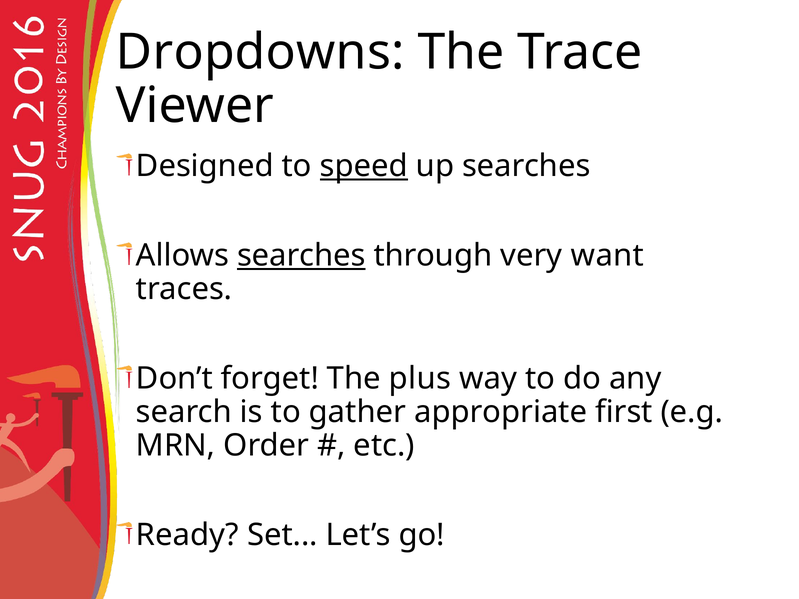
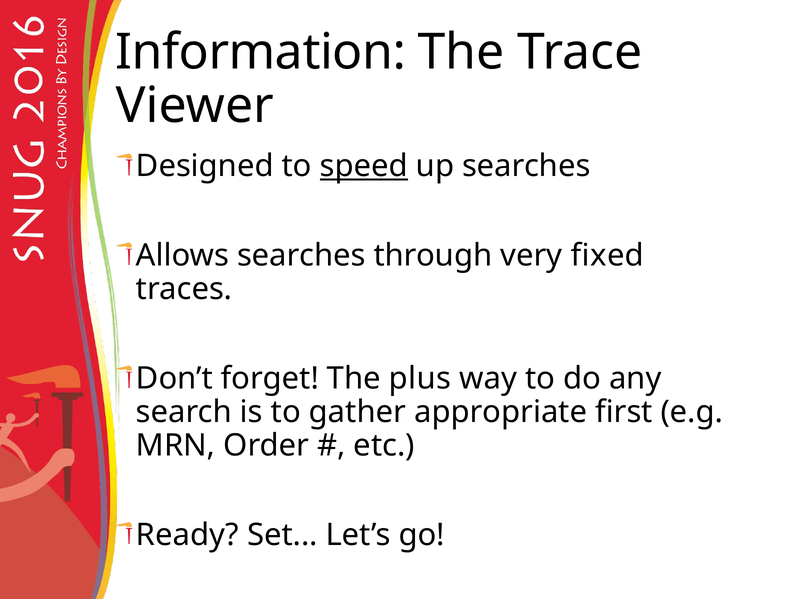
Dropdowns: Dropdowns -> Information (261, 52)
searches underline: present -> none (301, 256)
want: want -> fixed (607, 256)
